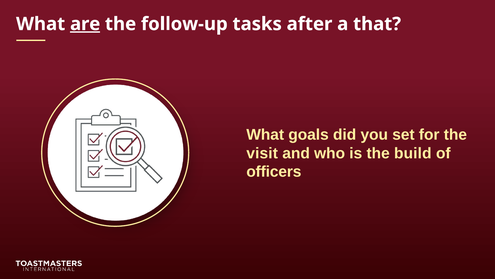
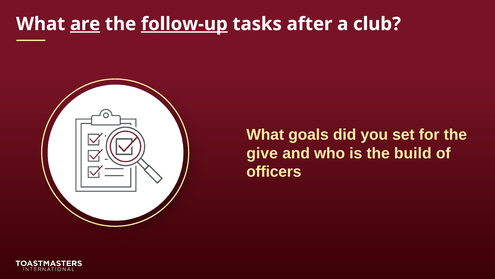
follow-up underline: none -> present (184, 24)
that: that -> club (377, 24)
visit: visit -> give (262, 153)
